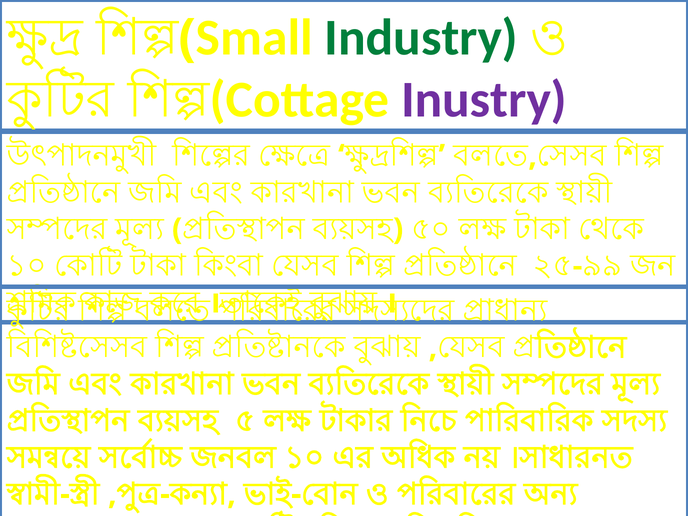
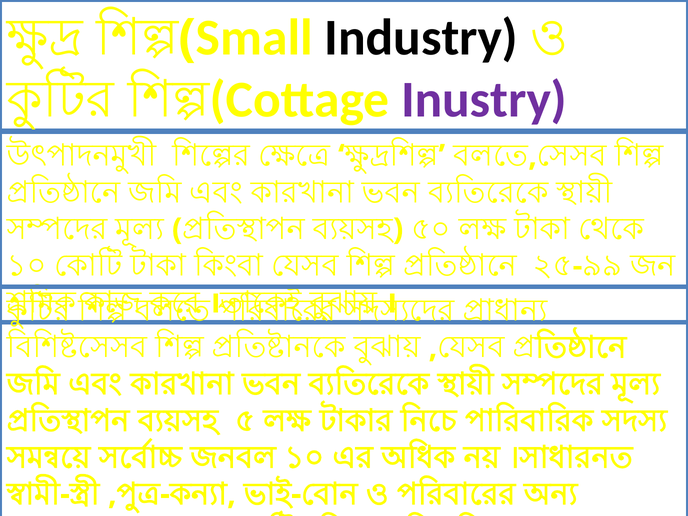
Industry colour: green -> black (421, 38)
